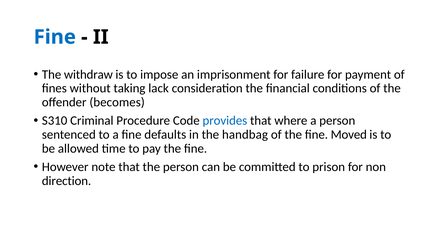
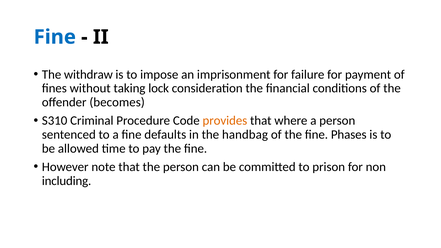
lack: lack -> lock (159, 88)
provides colour: blue -> orange (225, 121)
Moved: Moved -> Phases (349, 135)
direction: direction -> including (67, 181)
